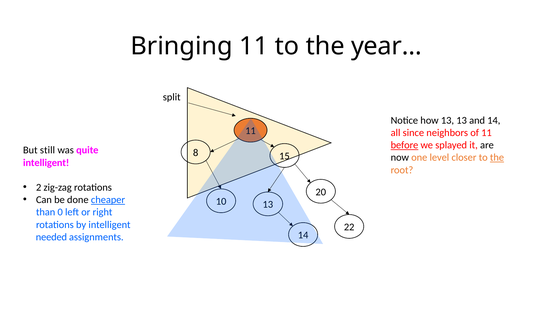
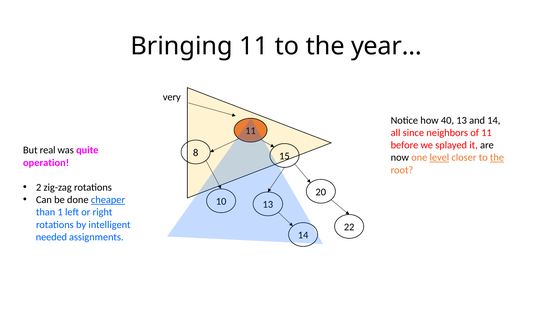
split: split -> very (172, 97)
how 13: 13 -> 40 (447, 121)
before underline: present -> none (404, 145)
still: still -> real (48, 150)
level underline: none -> present (439, 158)
intelligent: intelligent -> operation (46, 163)
0: 0 -> 1 (60, 213)
